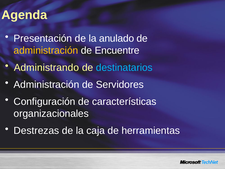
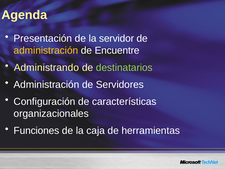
anulado: anulado -> servidor (117, 38)
destinatarios colour: light blue -> light green (124, 67)
Destrezas: Destrezas -> Funciones (36, 130)
